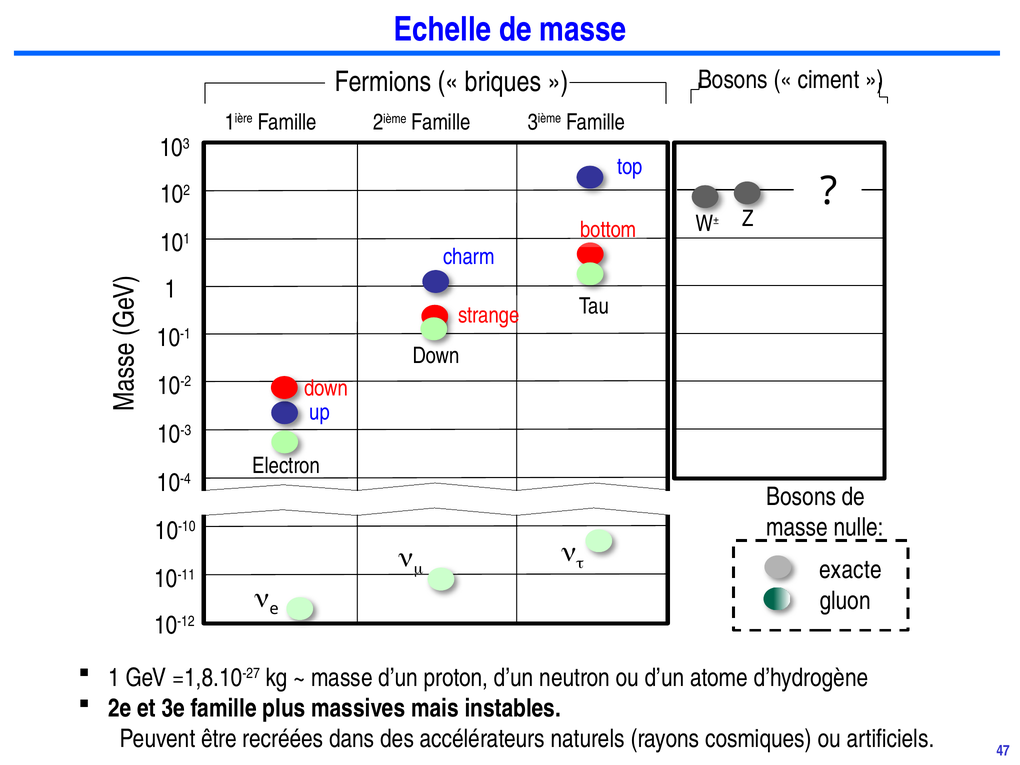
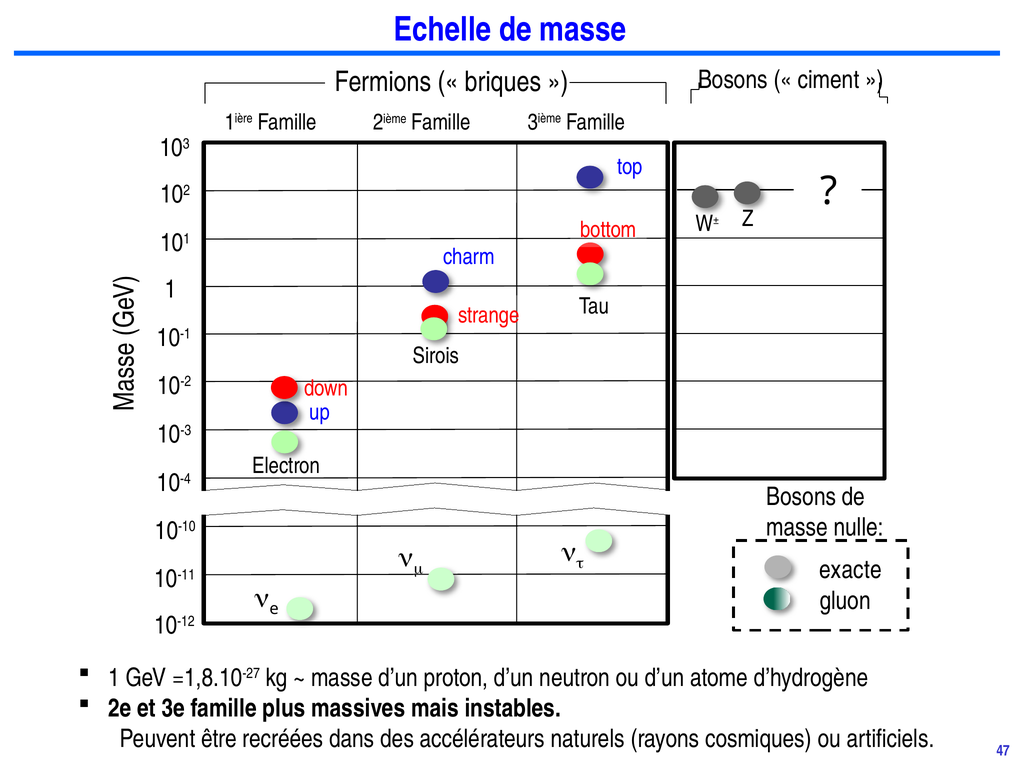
Down: Down -> Sirois (436, 356)
